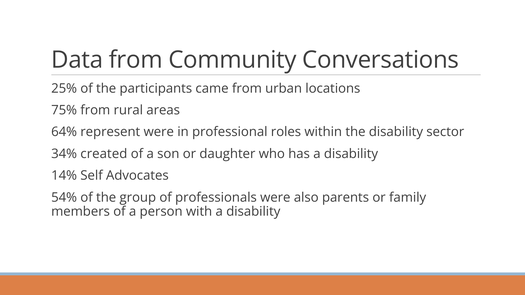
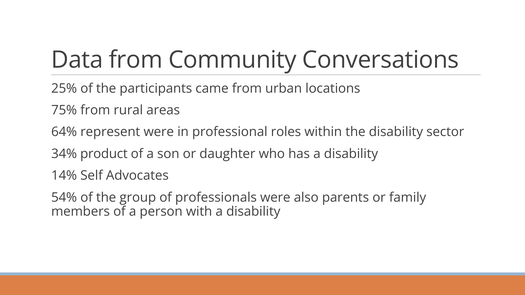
created: created -> product (104, 154)
